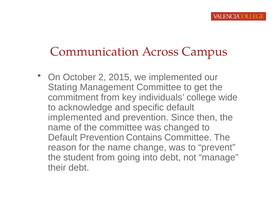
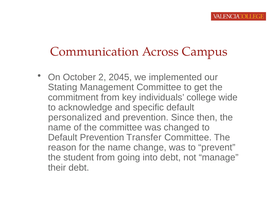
2015: 2015 -> 2045 (120, 77)
implemented: implemented -> personalized (75, 117)
Contains: Contains -> Transfer (144, 137)
